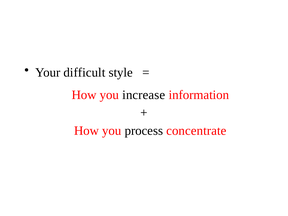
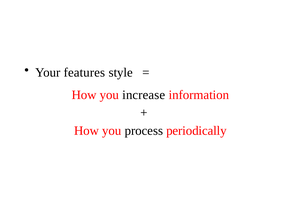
difficult: difficult -> features (84, 72)
concentrate: concentrate -> periodically (196, 131)
